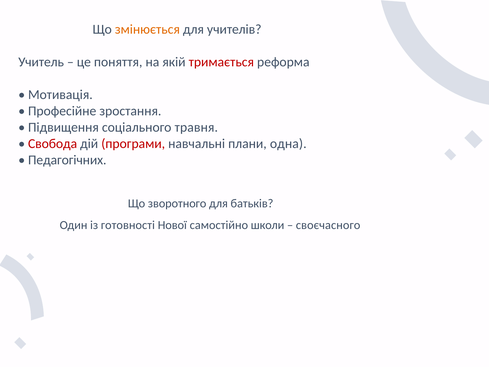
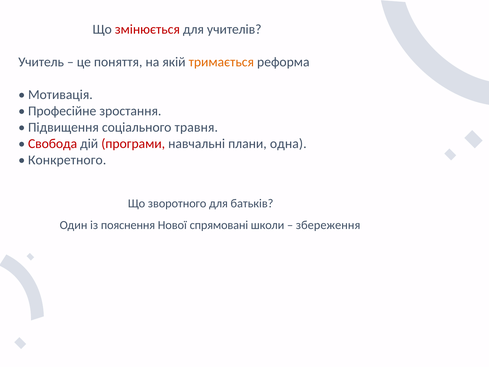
змінюється colour: orange -> red (147, 29)
тримається colour: red -> orange (221, 62)
Педагогічних: Педагогічних -> Конкретного (67, 160)
готовності: готовності -> пояснення (128, 225)
самостійно: самостійно -> спрямовані (219, 225)
своєчасного: своєчасного -> збереження (328, 225)
